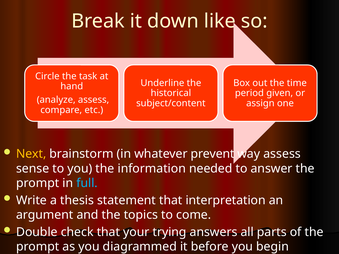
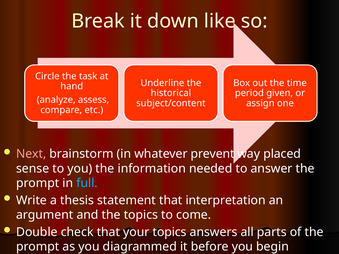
Next colour: yellow -> pink (31, 154)
way assess: assess -> placed (282, 154)
your trying: trying -> topics (170, 232)
